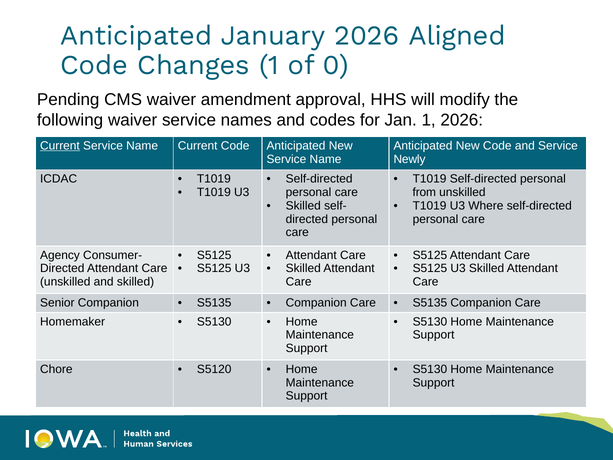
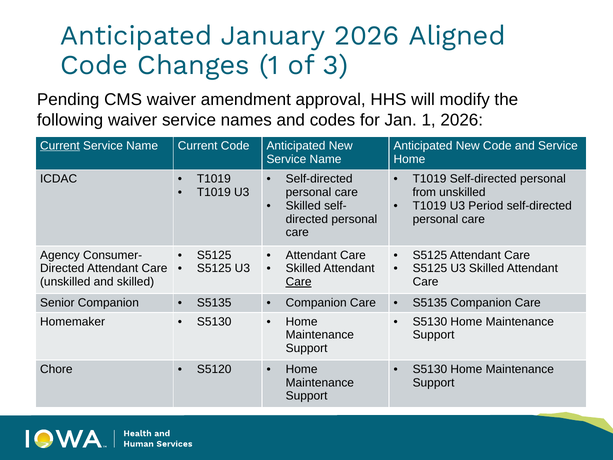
0: 0 -> 3 (336, 65)
Newly: Newly -> Home (409, 159)
Where: Where -> Period (486, 206)
Care underline: none -> present (299, 282)
